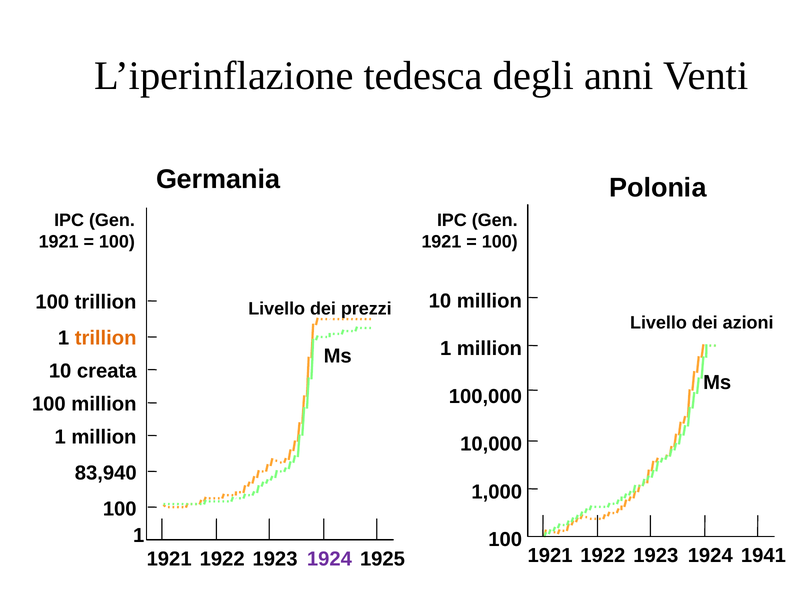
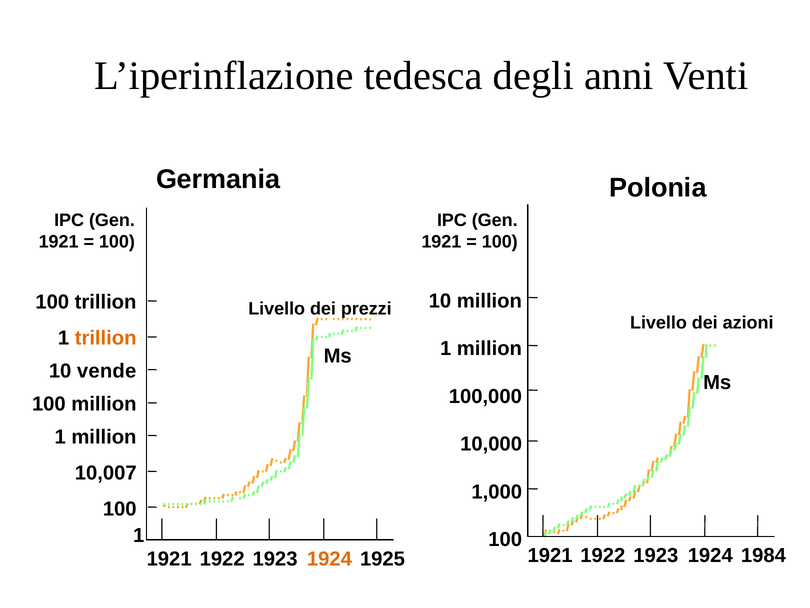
creata: creata -> vende (107, 371)
83,940: 83,940 -> 10,007 (106, 473)
1941: 1941 -> 1984 (763, 555)
1924 colour: purple -> orange (329, 559)
